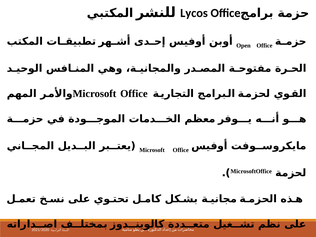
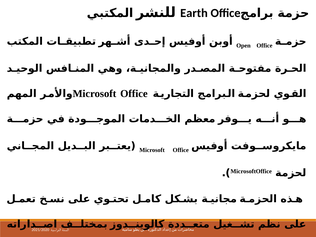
Lycos: Lycos -> Earth (194, 13)
